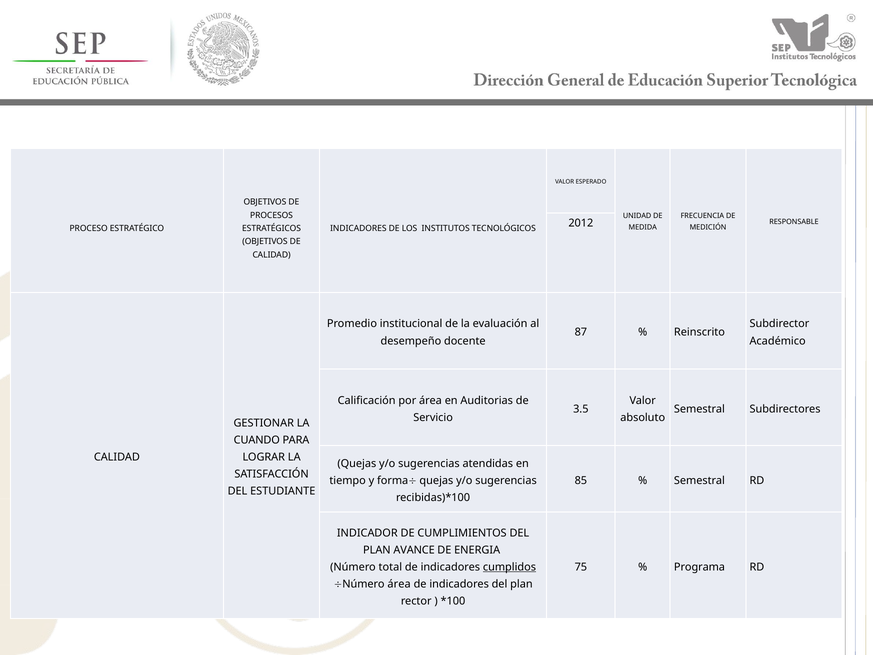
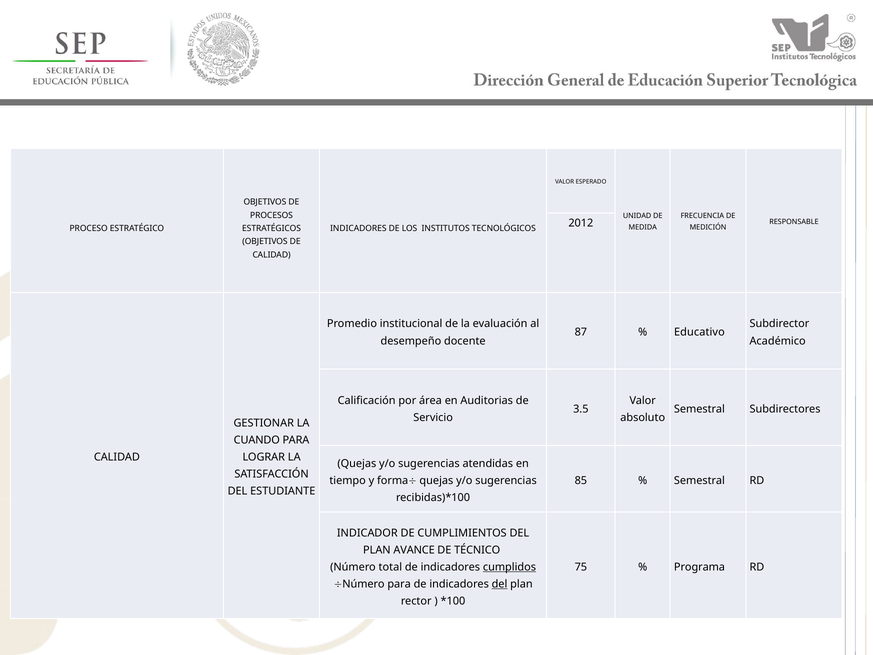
Reinscrito: Reinscrito -> Educativo (699, 332)
ENERGIA: ENERGIA -> TÉCNICO (477, 550)
Número área: área -> para (399, 584)
del underline: none -> present (499, 584)
